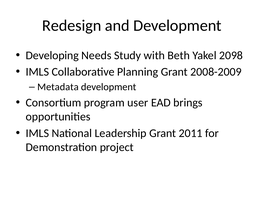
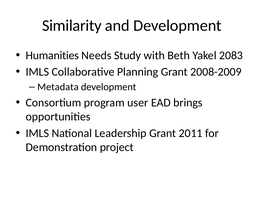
Redesign: Redesign -> Similarity (72, 26)
Developing: Developing -> Humanities (52, 55)
2098: 2098 -> 2083 (231, 55)
